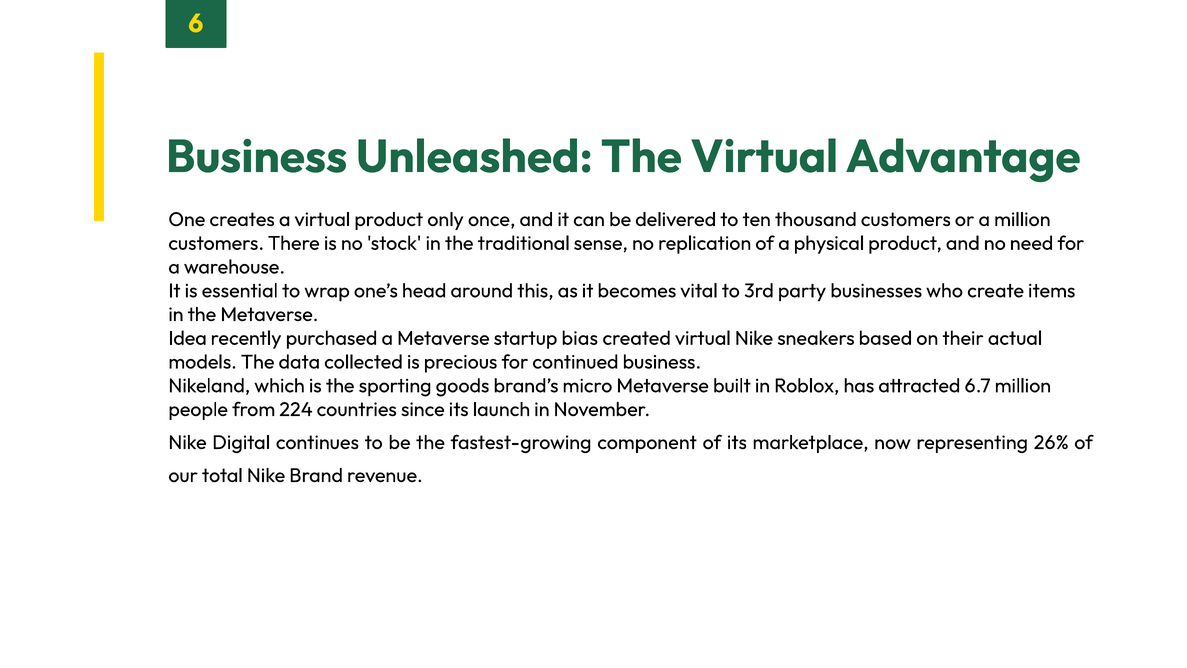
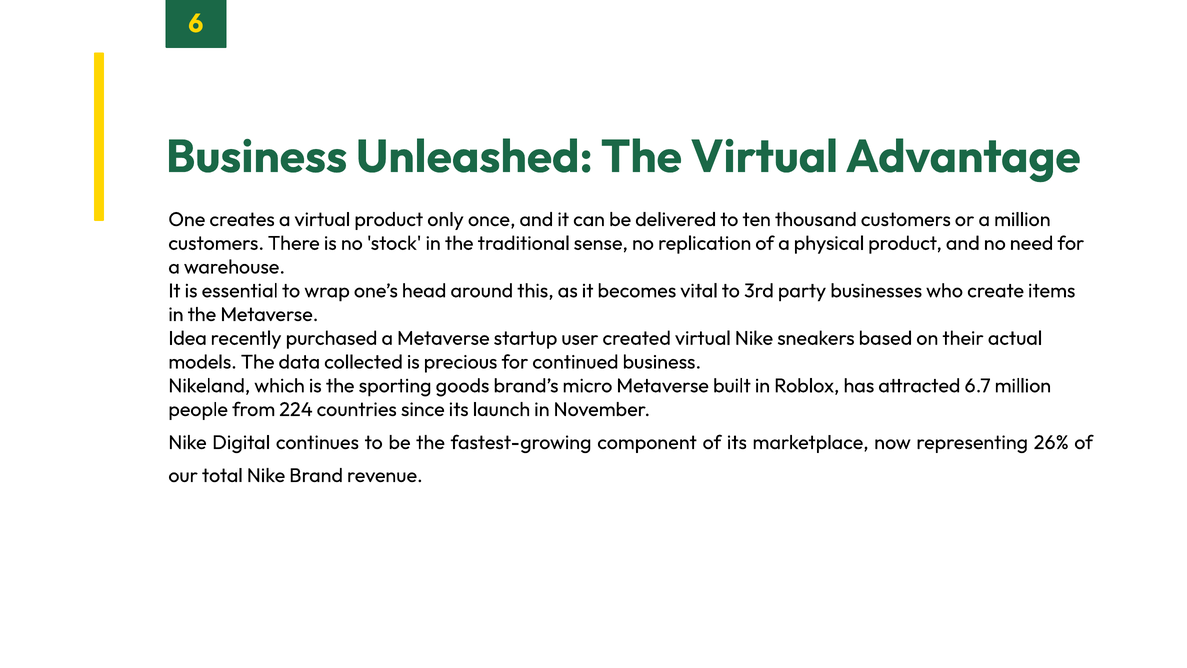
bias: bias -> user (580, 338)
